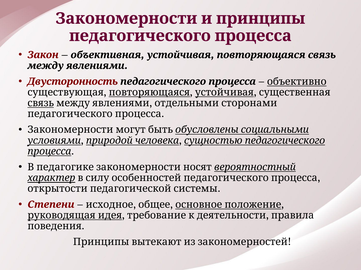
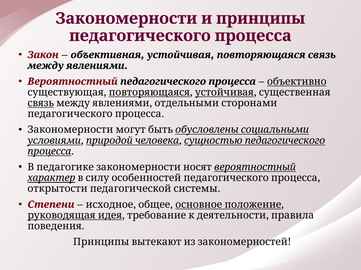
Двусторонность: Двусторонность -> Вероятностный (73, 82)
